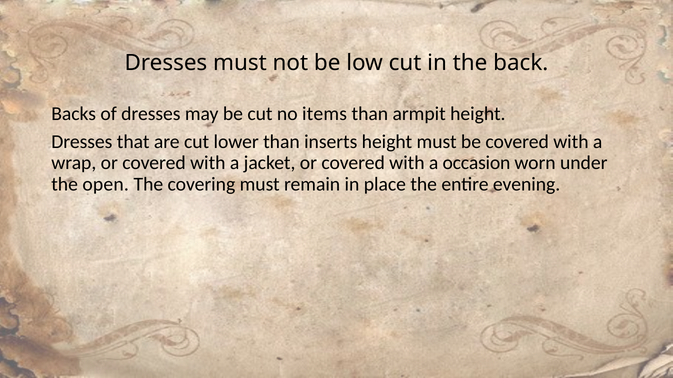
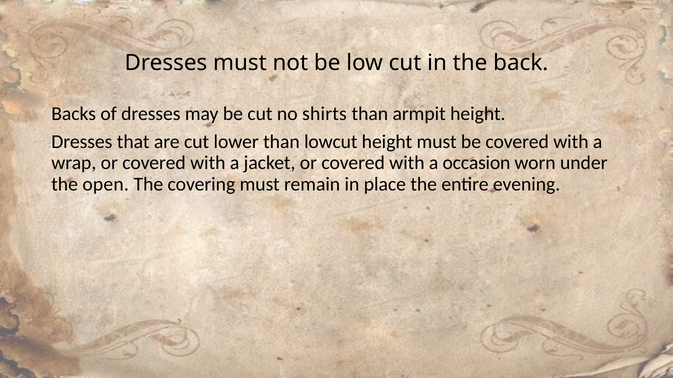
items: items -> shirts (324, 114)
inserts: inserts -> lowcut (331, 142)
